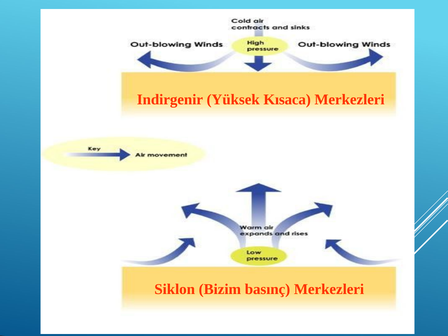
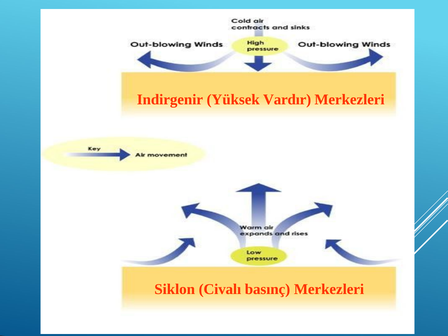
Kısaca: Kısaca -> Vardır (287, 100)
Bizim: Bizim -> Civalı (220, 289)
